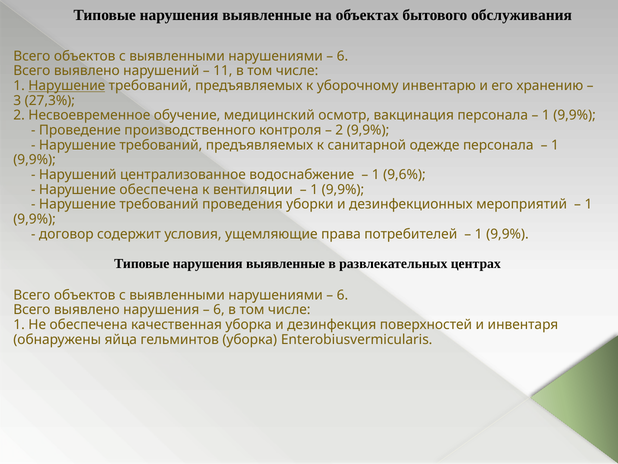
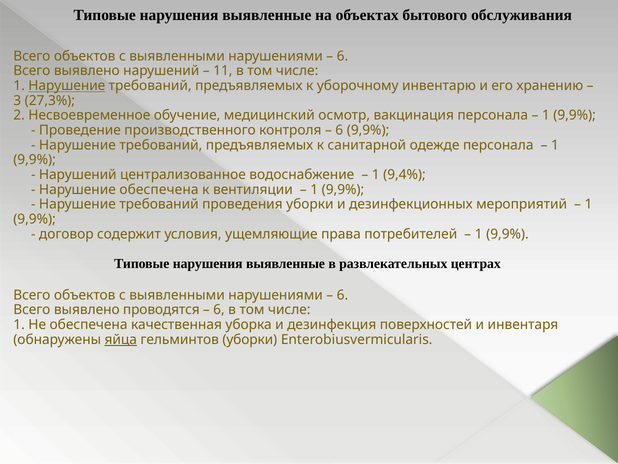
2: 2 -> 6 (339, 130)
9,6%: 9,6% -> 9,4% (404, 175)
выявлено нарушения: нарушения -> проводятся (161, 310)
яйца underline: none -> present (121, 339)
гельминтов уборка: уборка -> уборки (250, 339)
